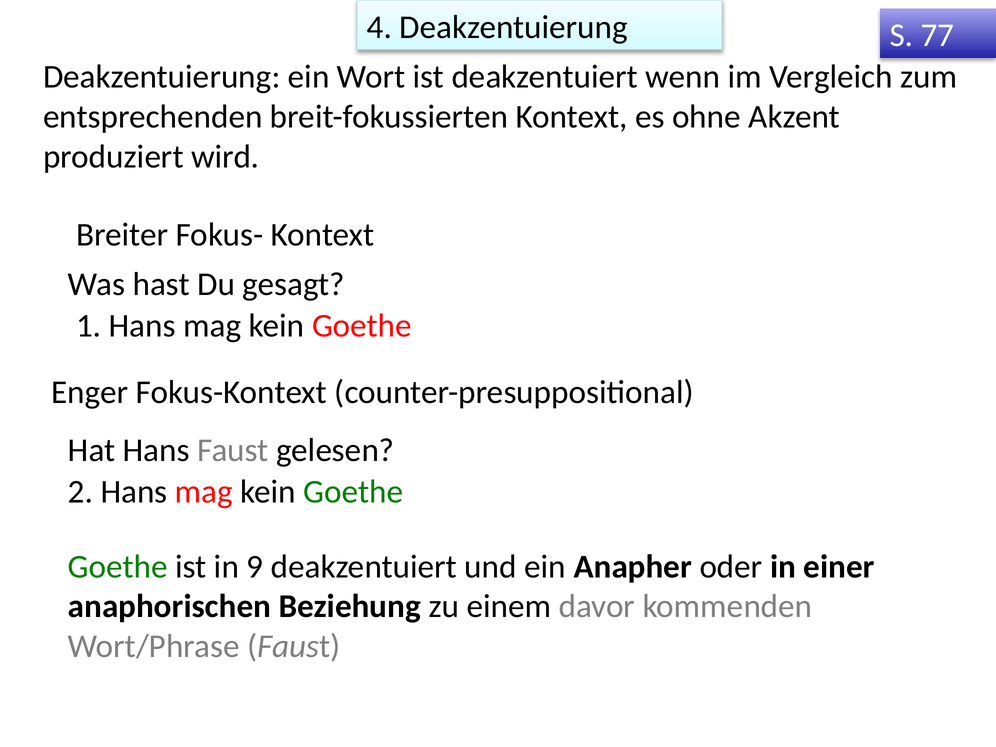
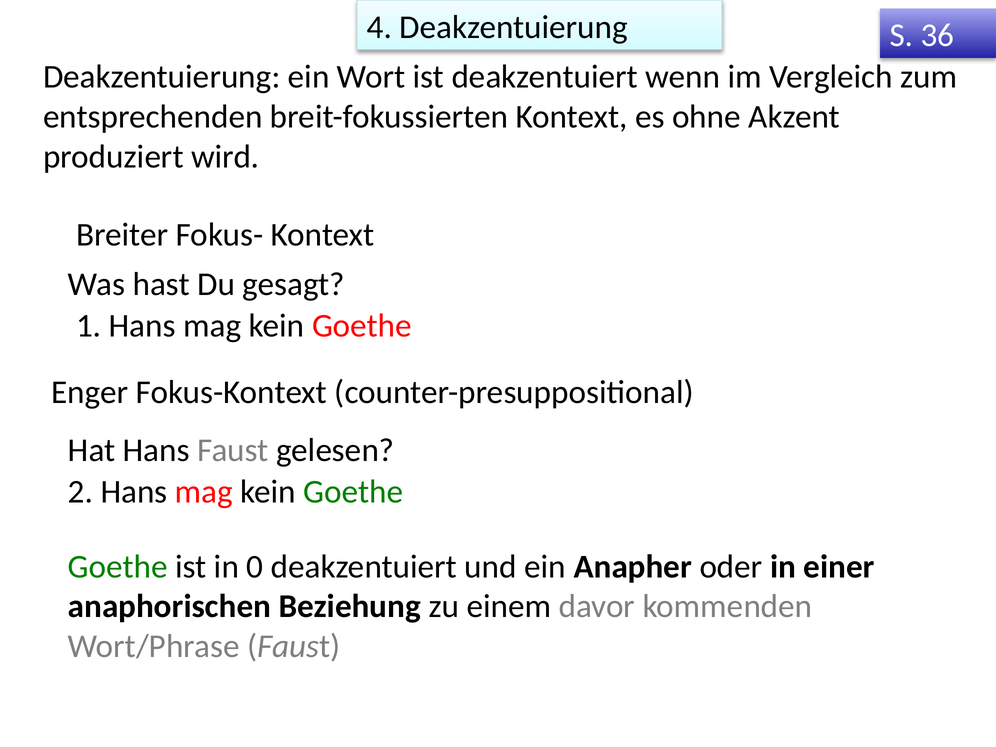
77: 77 -> 36 (937, 35)
9: 9 -> 0 (255, 567)
